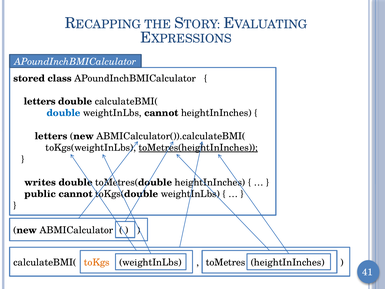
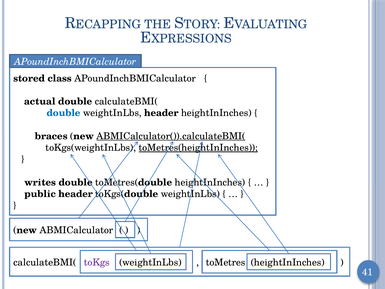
letters: letters -> actual (40, 101)
weightInLbs cannot: cannot -> header (161, 113)
letters: letters -> braces (51, 136)
ABMICalculator()).calculateBMI( underline: none -> present (171, 136)
public cannot: cannot -> header (76, 194)
toKgs colour: orange -> purple (97, 262)
